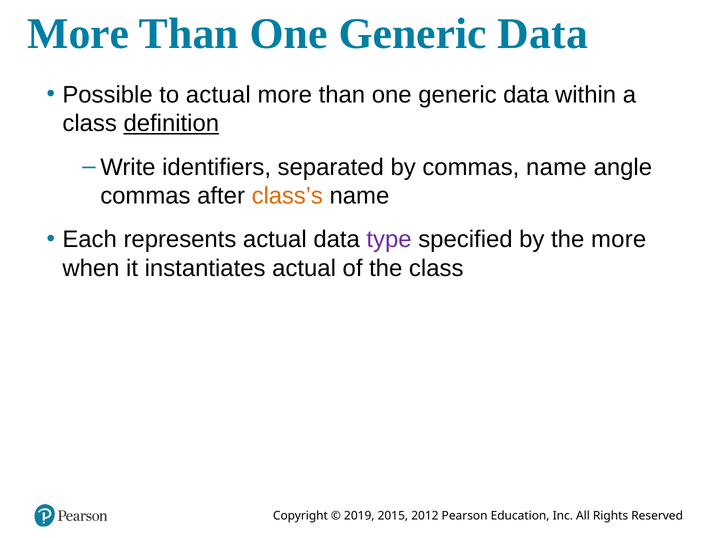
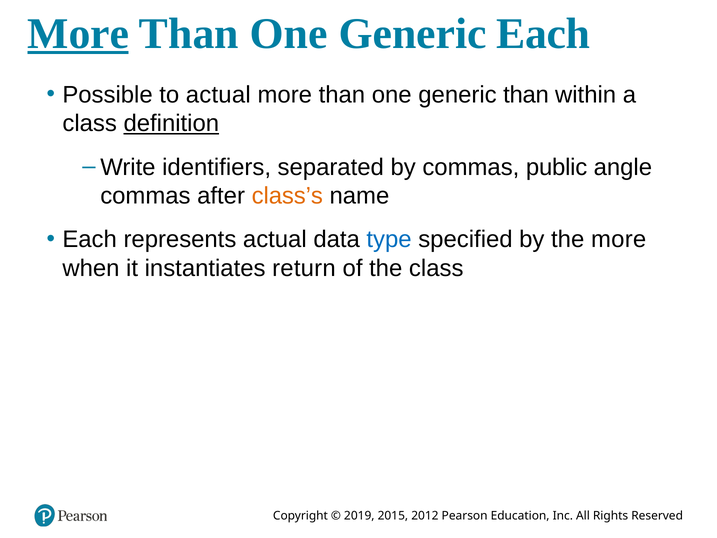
More underline: none -> present (78, 34)
Data: Data -> Each (543, 34)
data: data -> than (526, 95)
commas name: name -> public (557, 167)
type colour: purple -> blue (389, 239)
instantiates actual: actual -> return (304, 268)
